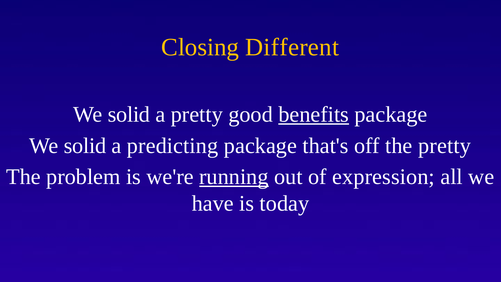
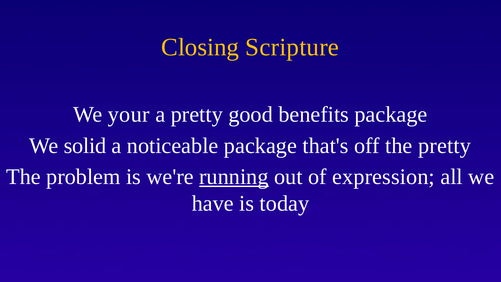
Different: Different -> Scripture (292, 47)
solid: solid -> your (129, 114)
benefits underline: present -> none (314, 114)
predicting: predicting -> noticeable (173, 146)
